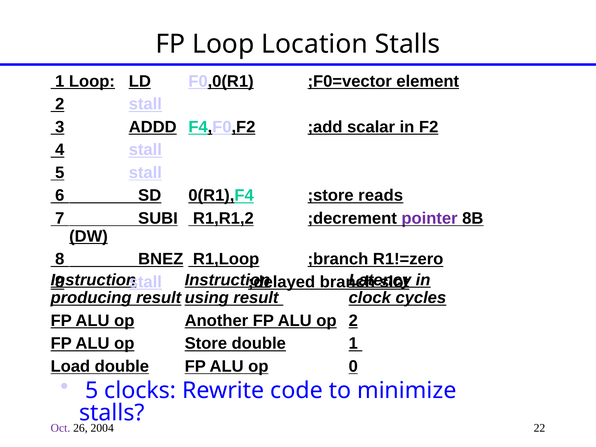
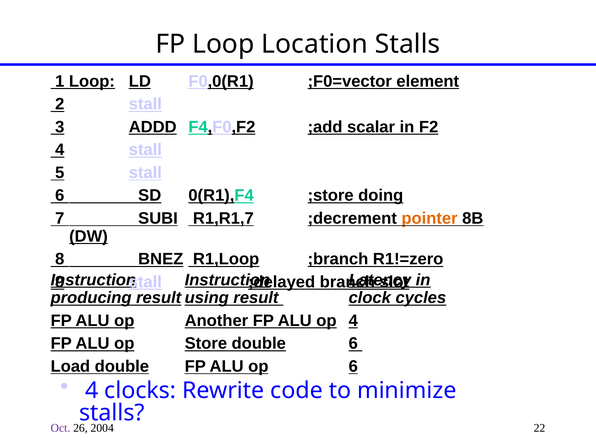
reads: reads -> doing (381, 196)
R1,R1,2: R1,R1,2 -> R1,R1,7 (223, 218)
pointer colour: purple -> orange (430, 218)
op 2: 2 -> 4 (353, 321)
double 1: 1 -> 6 (353, 343)
op 0: 0 -> 6 (353, 366)
5: 5 -> 4 (92, 391)
